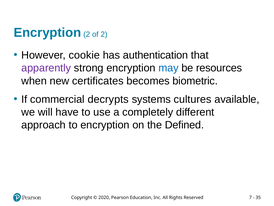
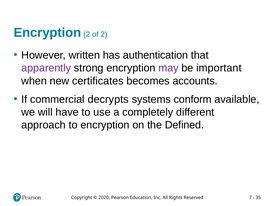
cookie: cookie -> written (84, 55)
may colour: blue -> purple (168, 68)
resources: resources -> important (219, 68)
biometric: biometric -> accounts (195, 81)
cultures: cultures -> conform (193, 99)
